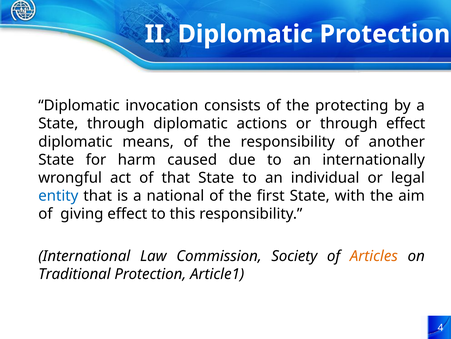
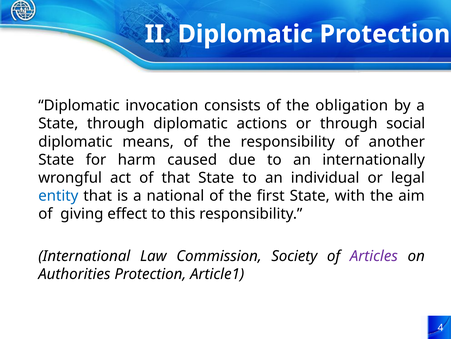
protecting: protecting -> obligation (352, 105)
through effect: effect -> social (406, 123)
Articles colour: orange -> purple (374, 256)
Traditional: Traditional -> Authorities (74, 274)
